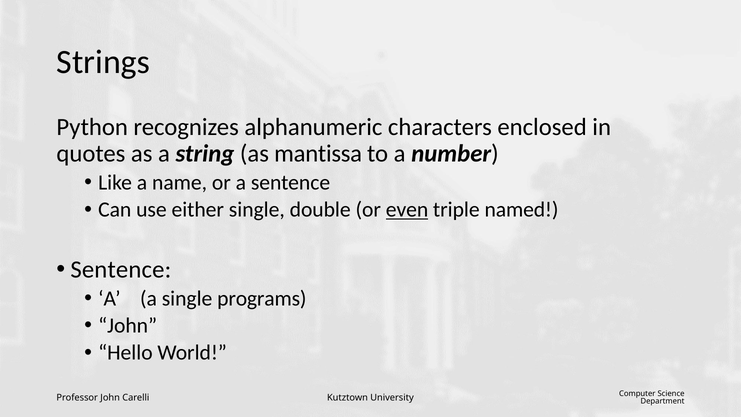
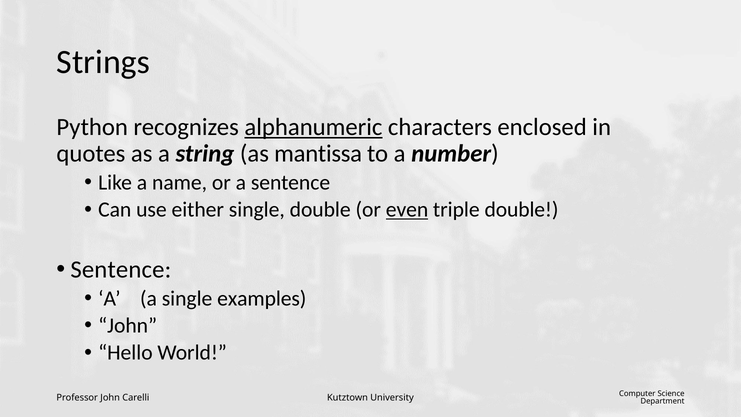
alphanumeric underline: none -> present (313, 127)
triple named: named -> double (521, 210)
programs: programs -> examples (262, 298)
